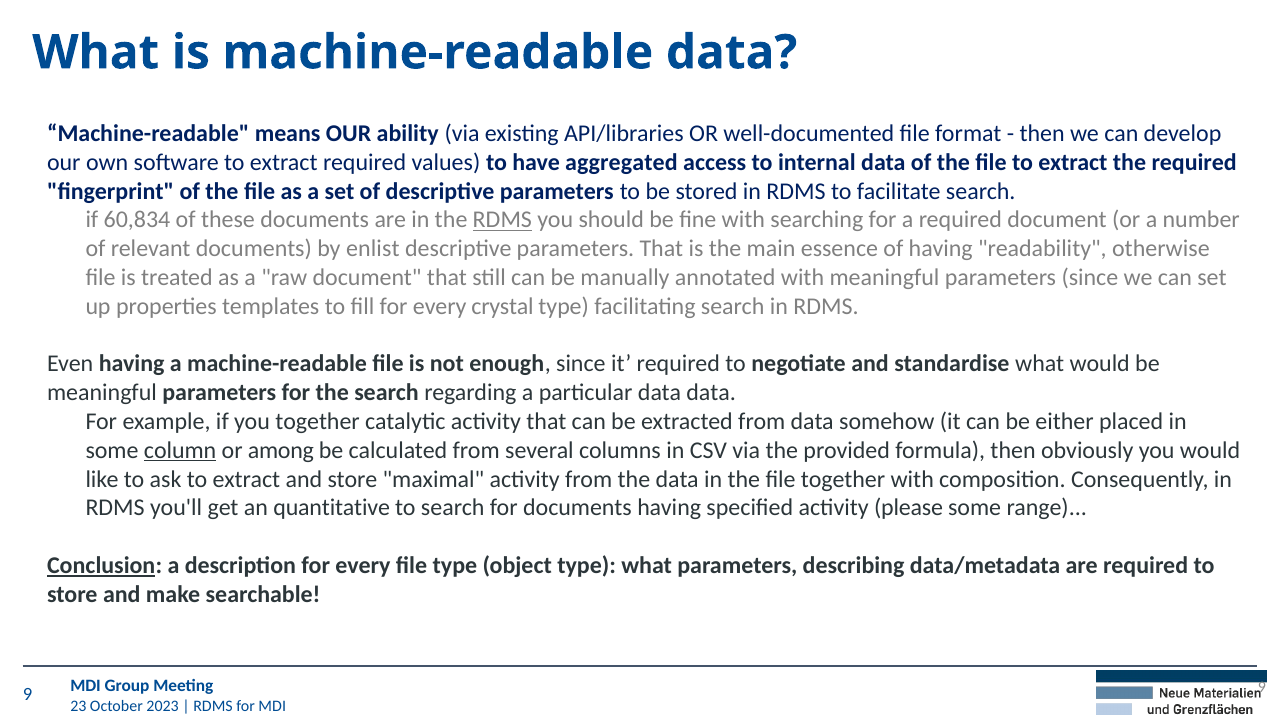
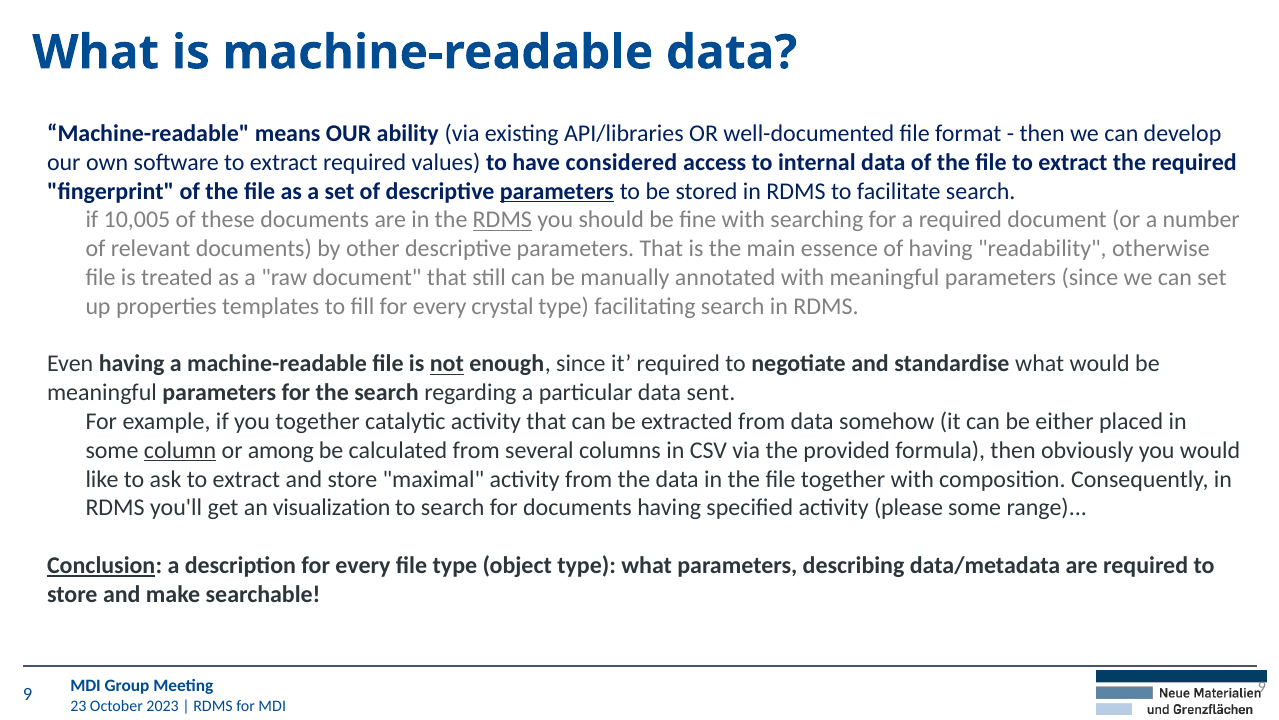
aggregated: aggregated -> considered (621, 162)
parameters underline: none -> present (557, 191)
60,834: 60,834 -> 10,005 (137, 220)
enlist: enlist -> other (373, 249)
not underline: none -> present (447, 364)
data data: data -> sent (711, 392)
quantitative: quantitative -> visualization (332, 508)
